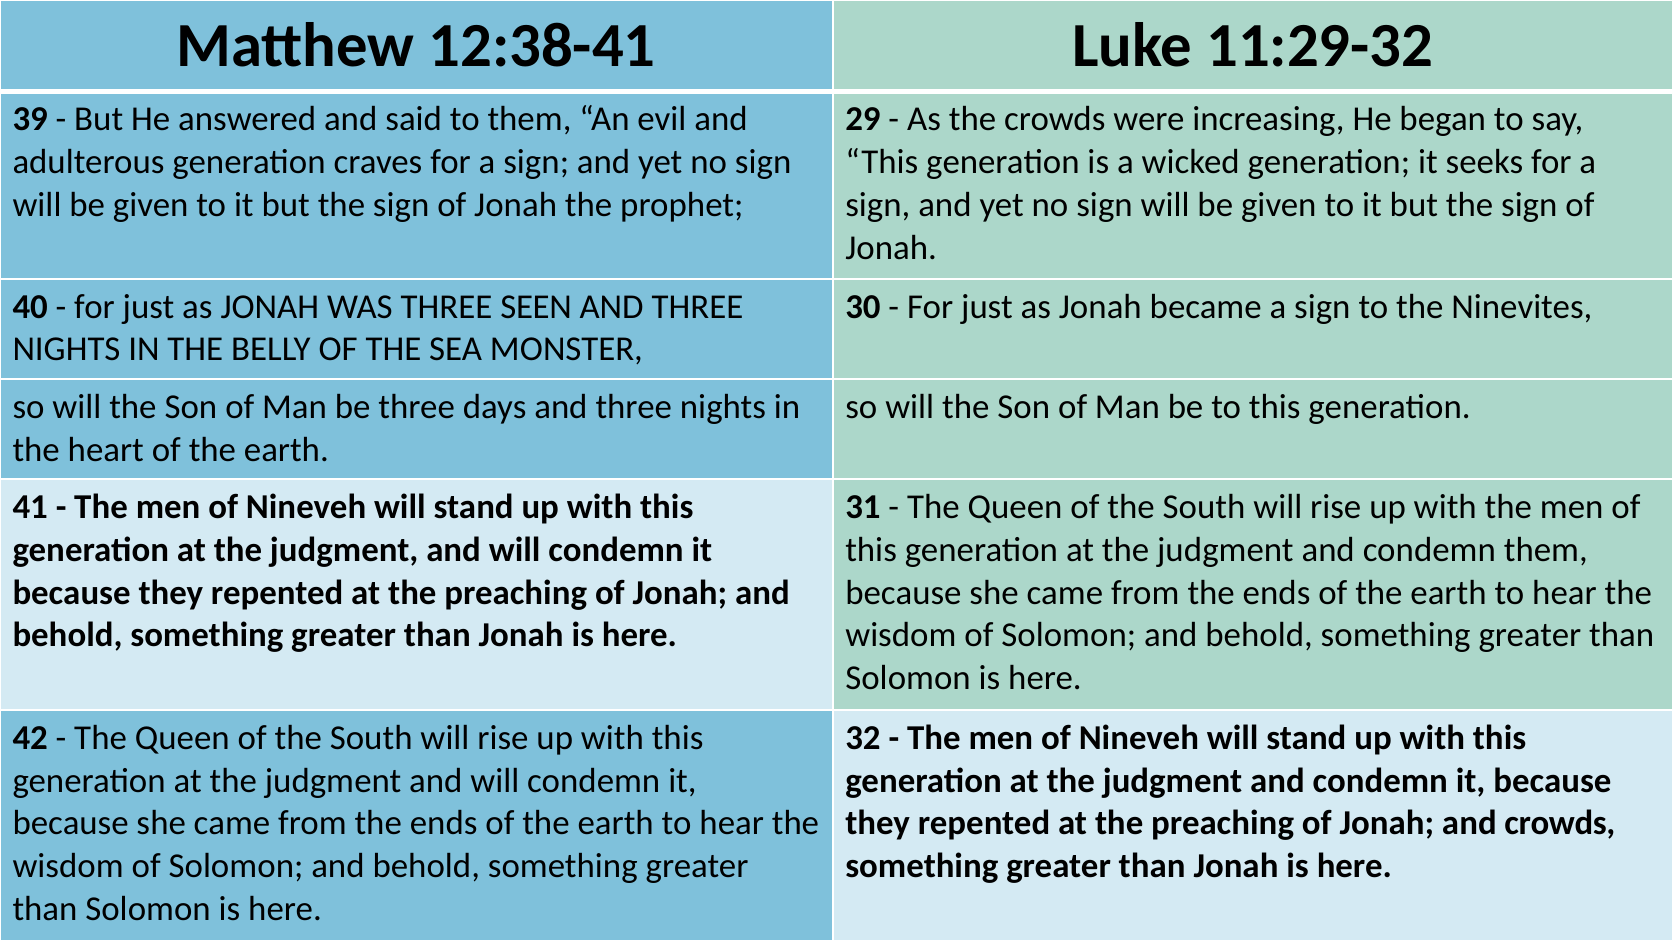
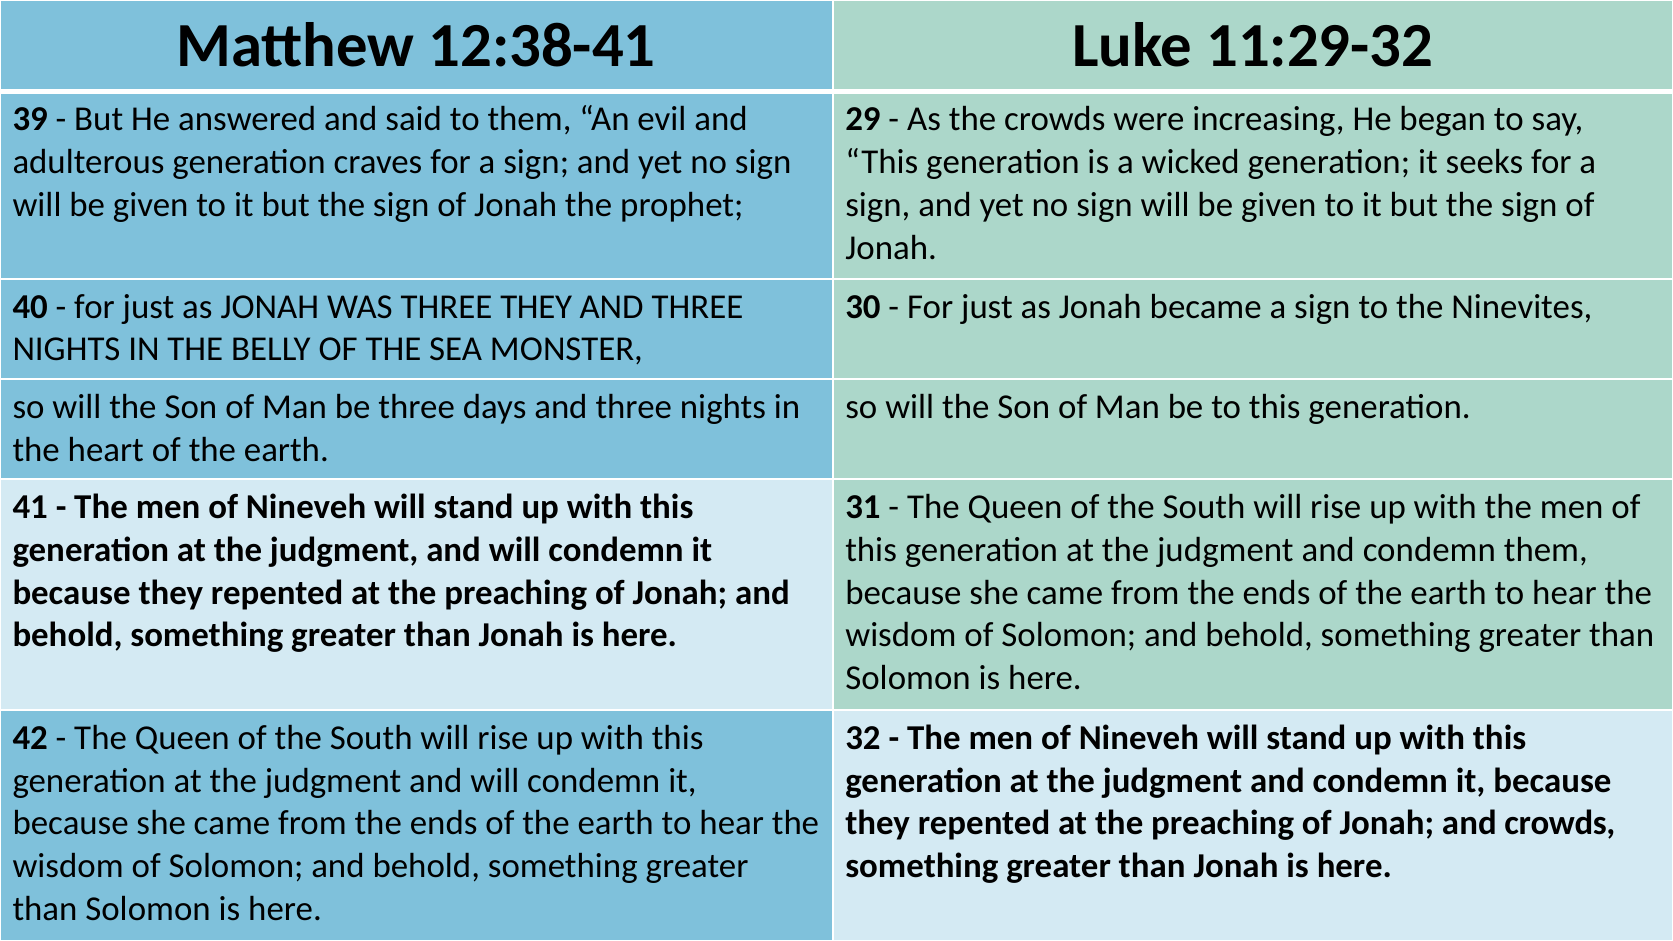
THREE SEEN: SEEN -> THEY (536, 307)
